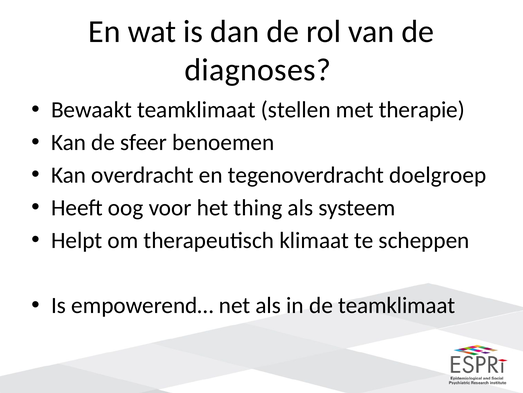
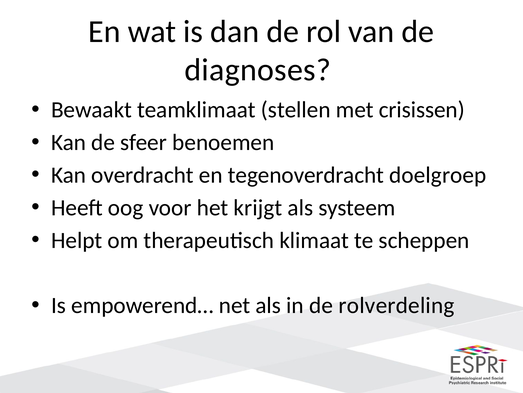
therapie: therapie -> crisissen (422, 110)
thing: thing -> krijgt (258, 207)
de teamklimaat: teamklimaat -> rolverdeling (397, 305)
